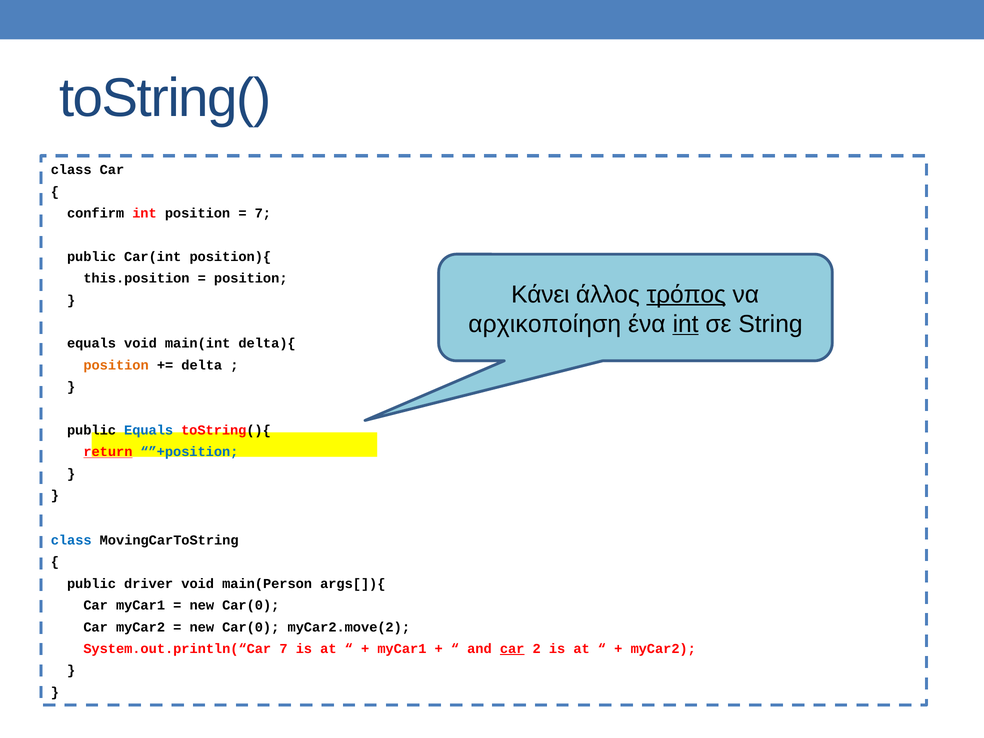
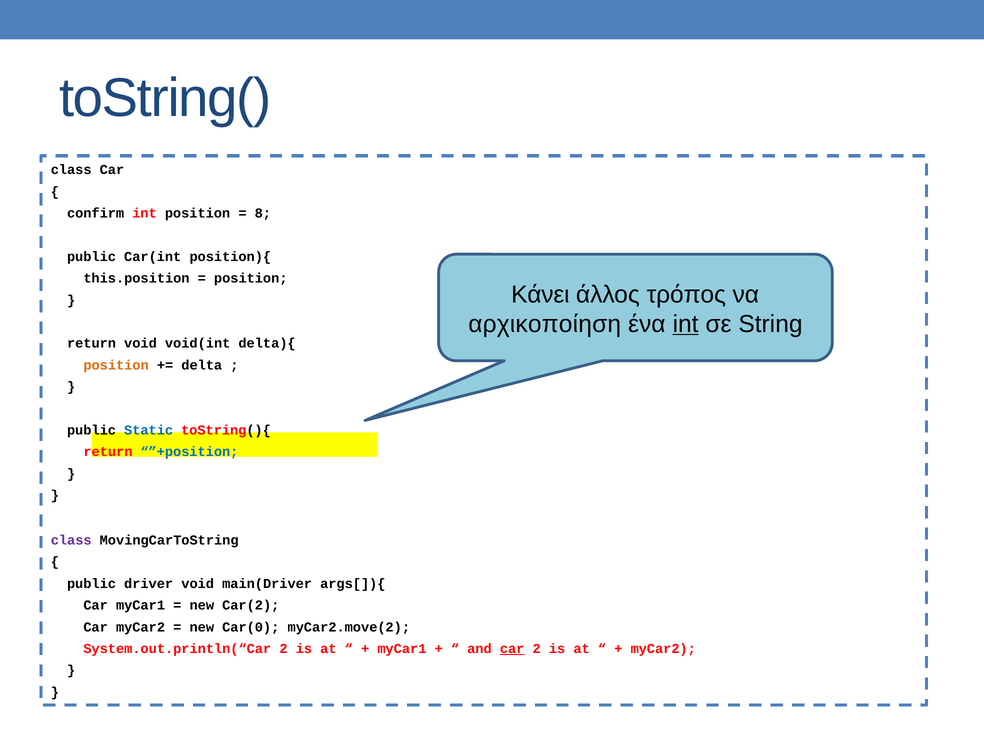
7: 7 -> 8 (263, 213)
τρόπος underline: present -> none (686, 294)
equals: equals -> return (92, 343)
main(int: main(int -> void(int (198, 343)
public Equals: Equals -> Static (149, 430)
return underline: present -> none (108, 452)
class colour: blue -> purple (71, 540)
main(Person: main(Person -> main(Driver (267, 584)
Car(0: Car(0 -> Car(2 (251, 605)
System.out.println(“Car 7: 7 -> 2 (283, 649)
